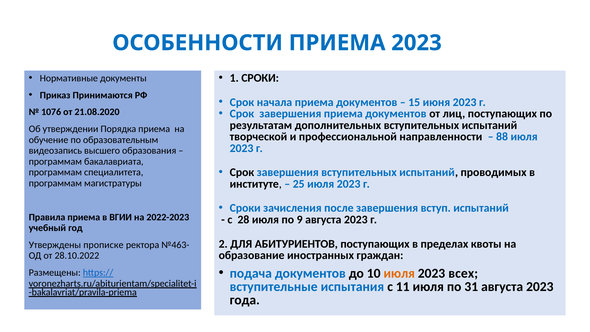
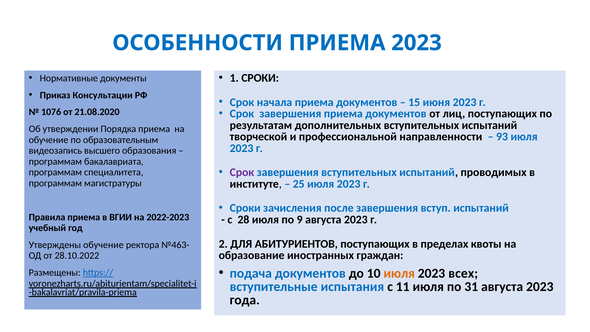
Принимаются: Принимаются -> Консультации (103, 95)
88: 88 -> 93 (502, 137)
Срок colour: black -> purple (242, 172)
Утверждены прописке: прописке -> обучение (103, 245)
